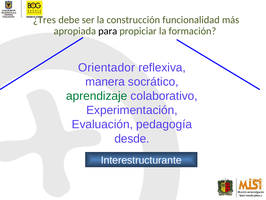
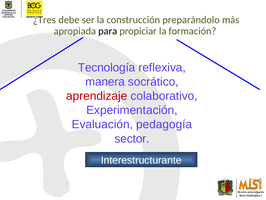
funcionalidad: funcionalidad -> preparándolo (191, 20)
Orientador: Orientador -> Tecnología (107, 67)
aprendizaje colour: green -> red (97, 96)
desde: desde -> sector (132, 138)
